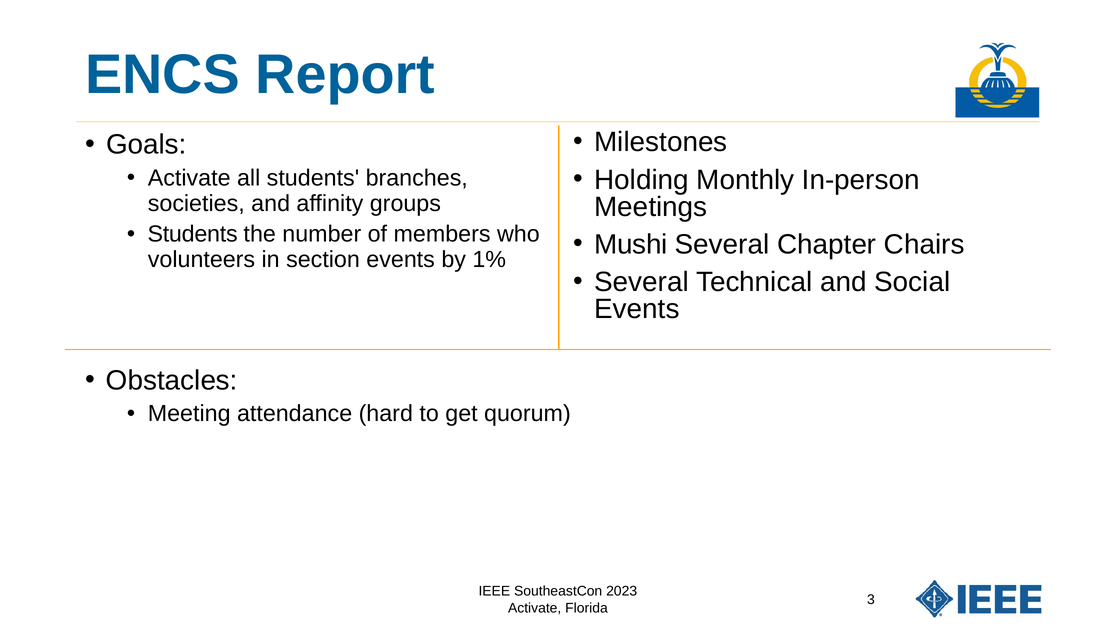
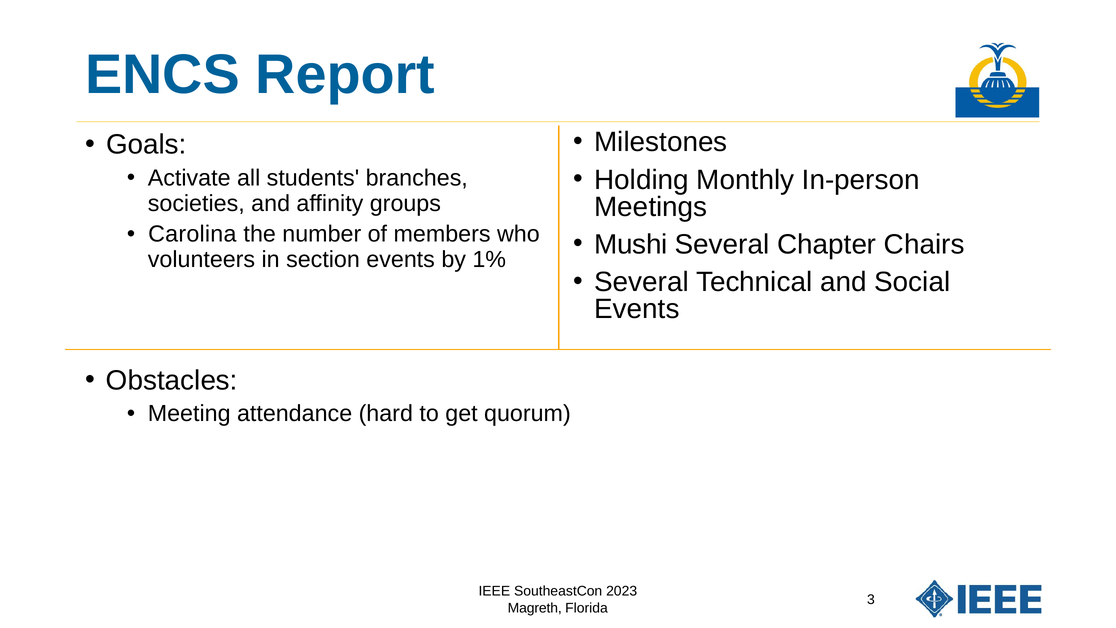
Students: Students -> Carolina (192, 234)
Activate: Activate -> Magreth (535, 608)
